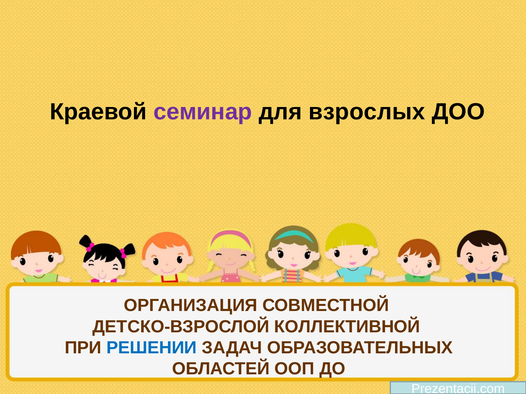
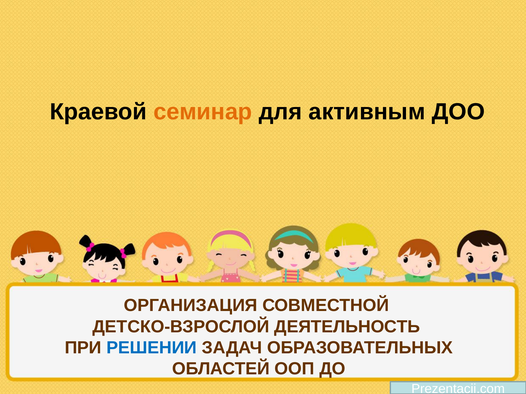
семинар colour: purple -> orange (203, 112)
взрослых: взрослых -> активным (367, 112)
КОЛЛЕКТИВНОЙ: КОЛЛЕКТИВНОЙ -> ДЕЯТЕЛЬНОСТЬ (347, 327)
